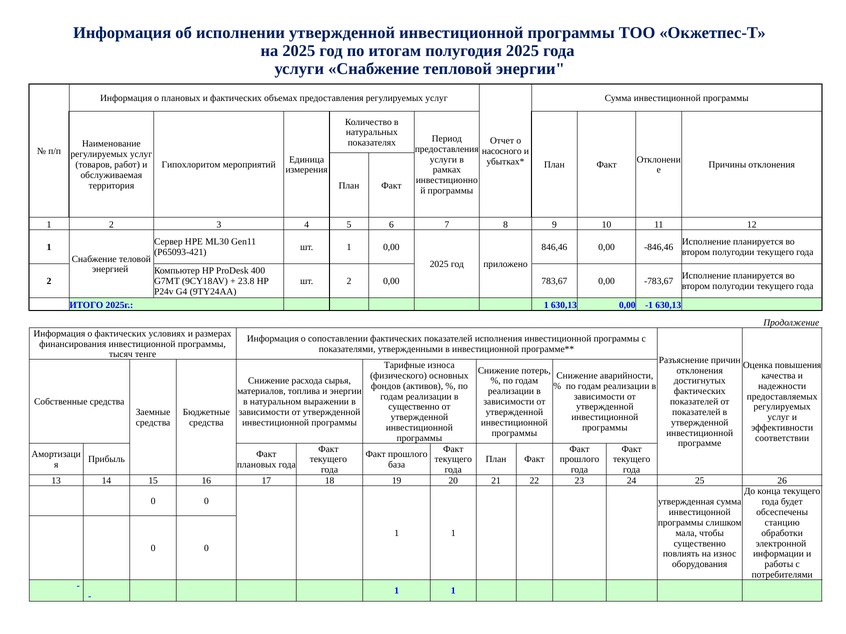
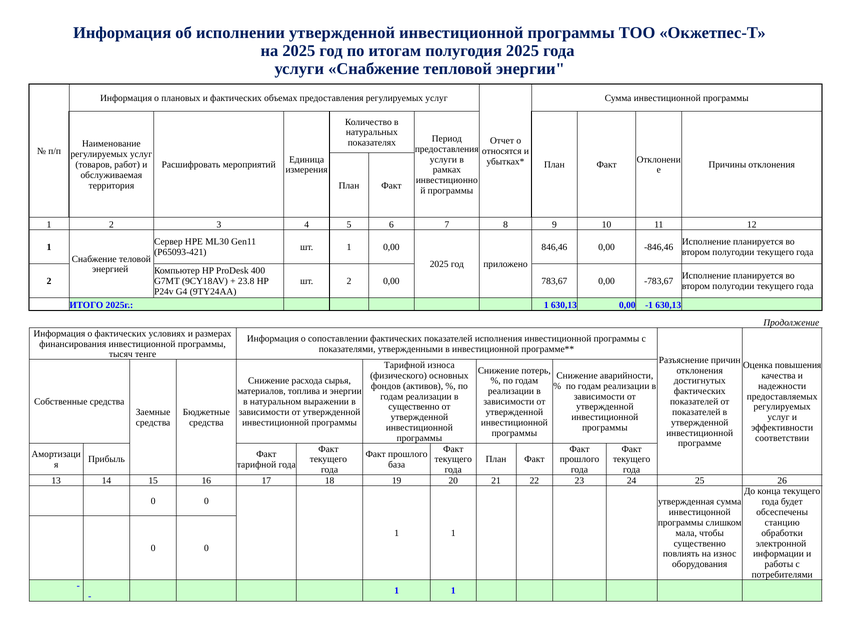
насосного: насосного -> относятся (502, 151)
Гипохлоритом: Гипохлоритом -> Расшифровать (191, 165)
Тарифные: Тарифные -> Тарифной (405, 365)
плановых: плановых -> тарифной (257, 465)
